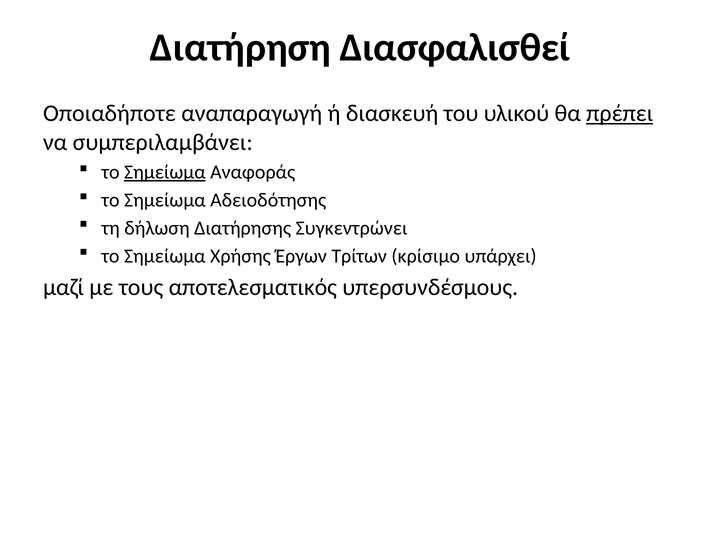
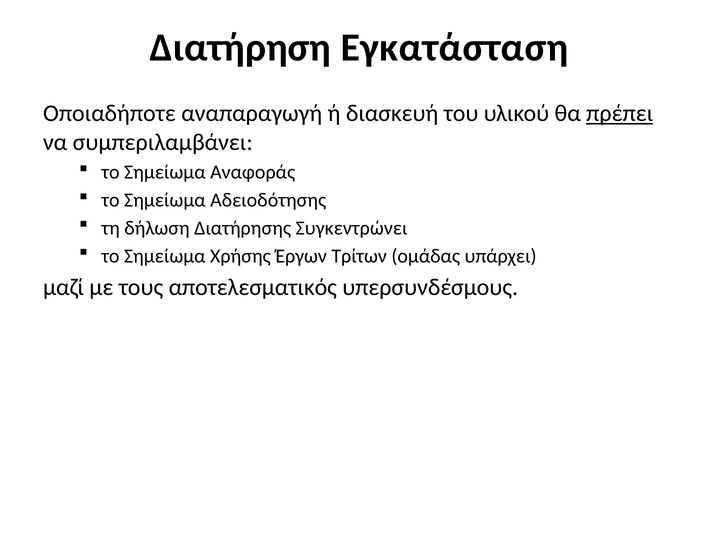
Διασφαλισθεί: Διασφαλισθεί -> Εγκατάσταση (455, 48)
Σημείωμα underline: present -> none (165, 172)
κρίσιμο: κρίσιμο -> ομάδας (426, 256)
